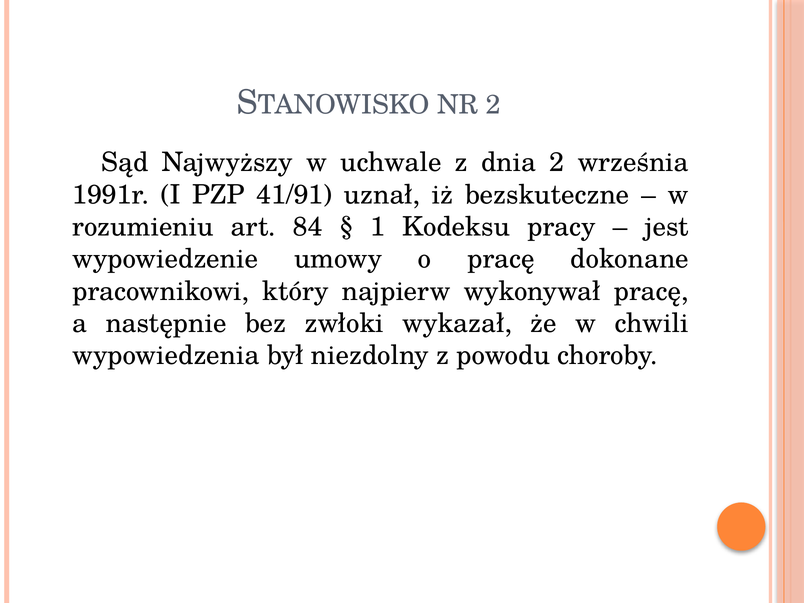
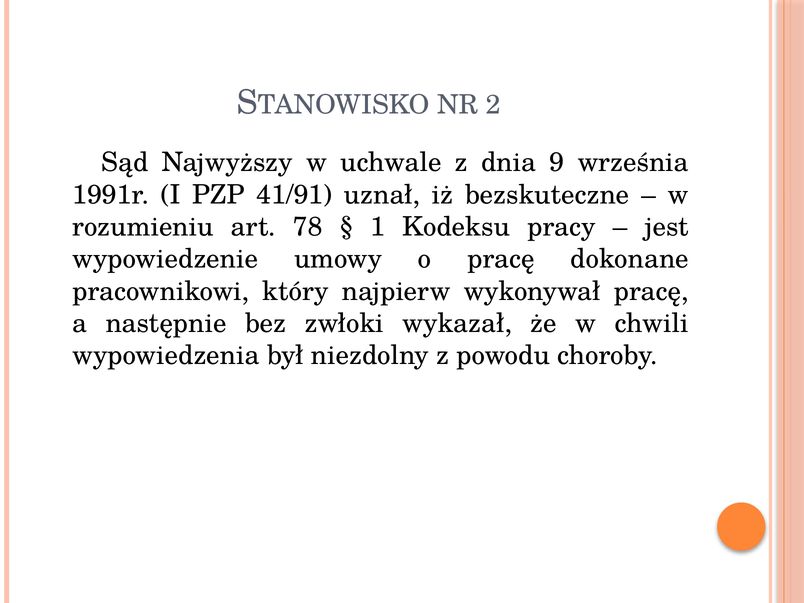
dnia 2: 2 -> 9 (557, 163)
84: 84 -> 78 (308, 227)
